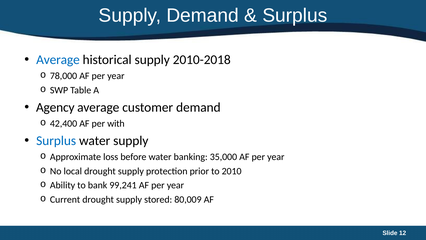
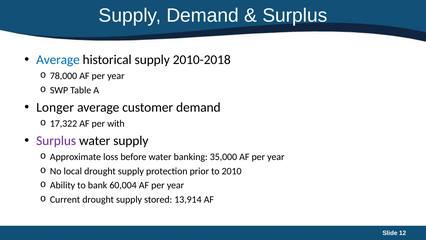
Agency: Agency -> Longer (55, 107)
42,400: 42,400 -> 17,322 (64, 123)
Surplus colour: blue -> purple (56, 141)
99,241: 99,241 -> 60,004 (123, 185)
80,009: 80,009 -> 13,914 (188, 199)
